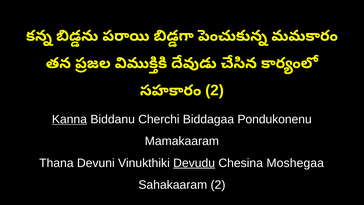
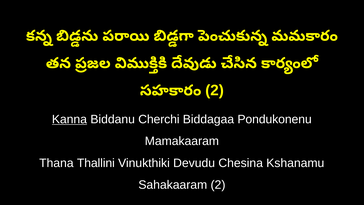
Devuni: Devuni -> Thallini (96, 163)
Devudu underline: present -> none (194, 163)
Moshegaa: Moshegaa -> Kshanamu (295, 163)
